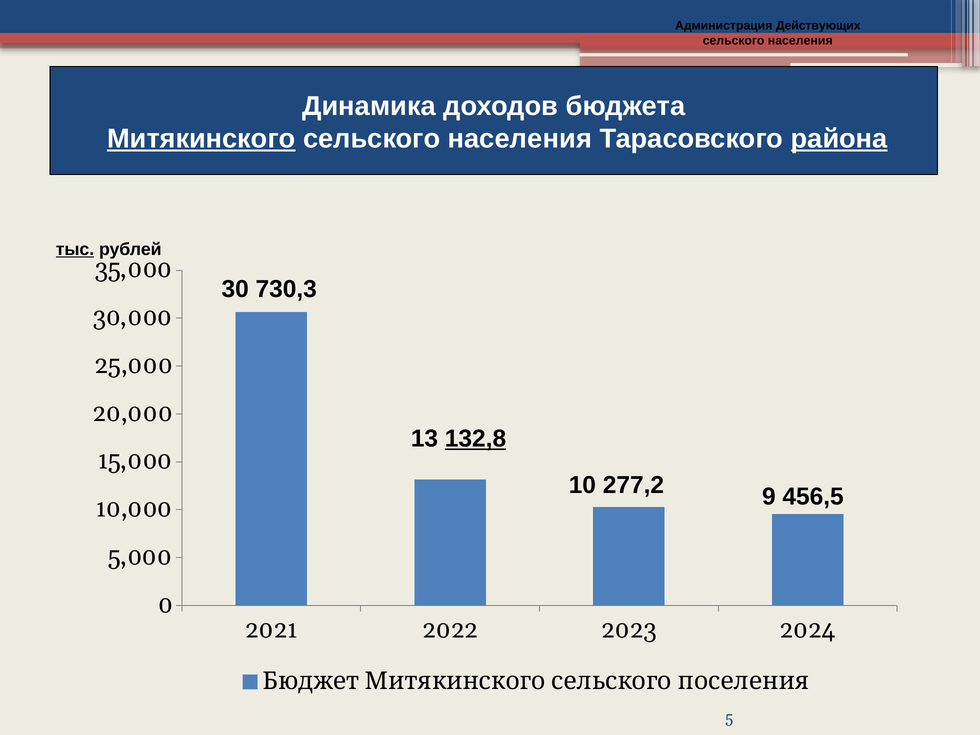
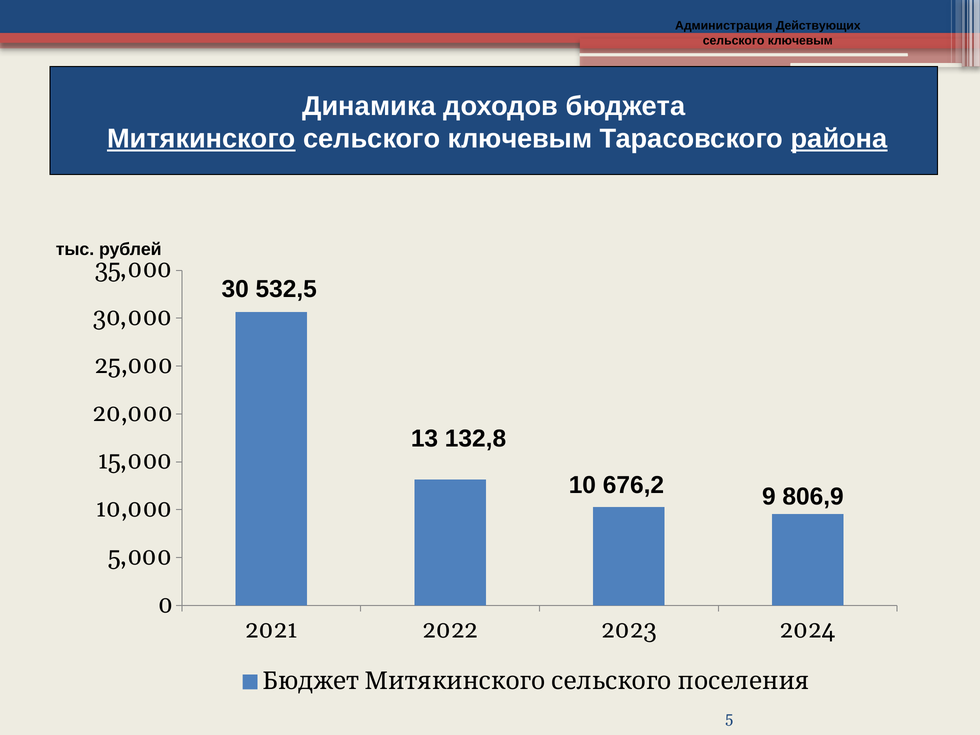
населения: населения -> ключевым (800, 41)
населения: населения -> ключевым (520, 139)
тыс underline: present -> none (75, 249)
730,3: 730,3 -> 532,5 (286, 289)
132,8 underline: present -> none (476, 439)
277,2: 277,2 -> 676,2 (633, 485)
456,5: 456,5 -> 806,9 (813, 497)
